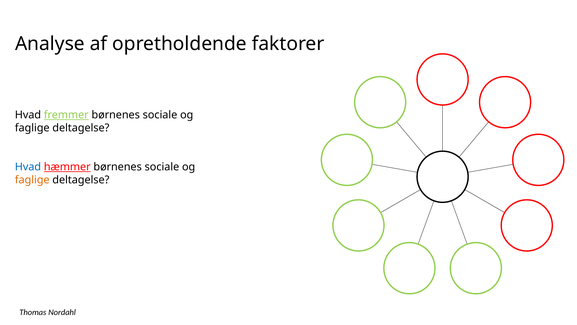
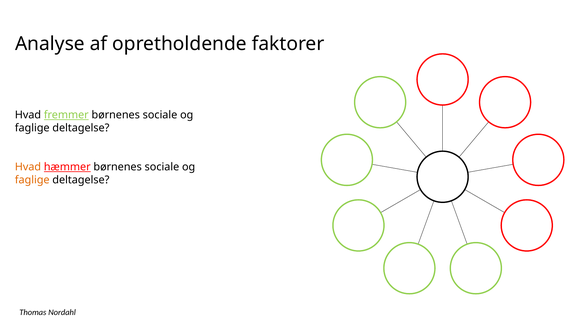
Hvad colour: blue -> orange (28, 167)
